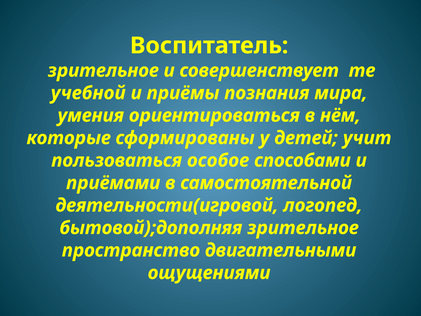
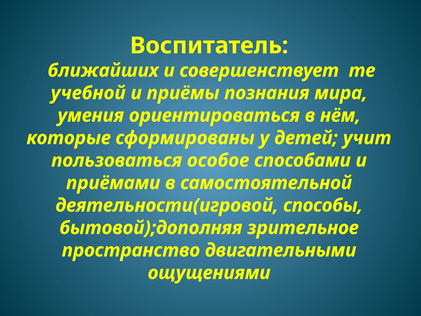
зрительное: зрительное -> ближайших (103, 70)
логопед: логопед -> способы (323, 205)
